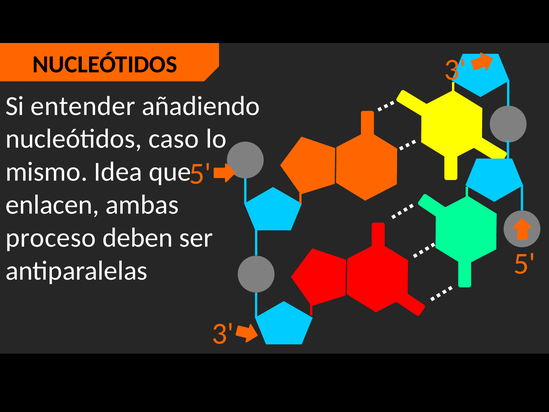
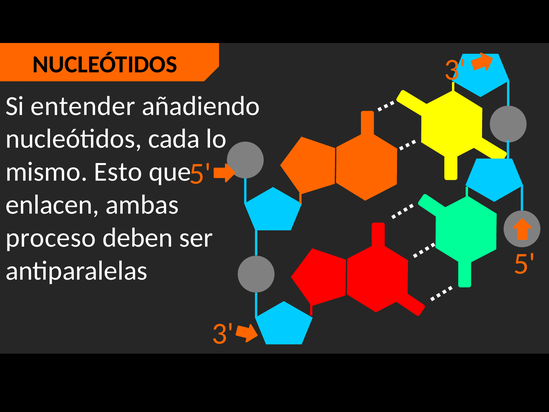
caso: caso -> cada (174, 139)
Idea: Idea -> Esto (118, 172)
